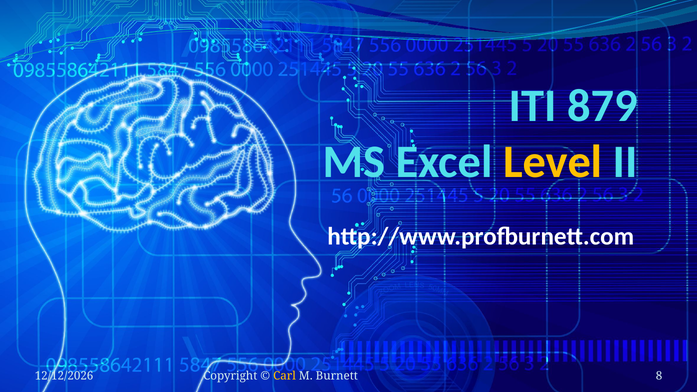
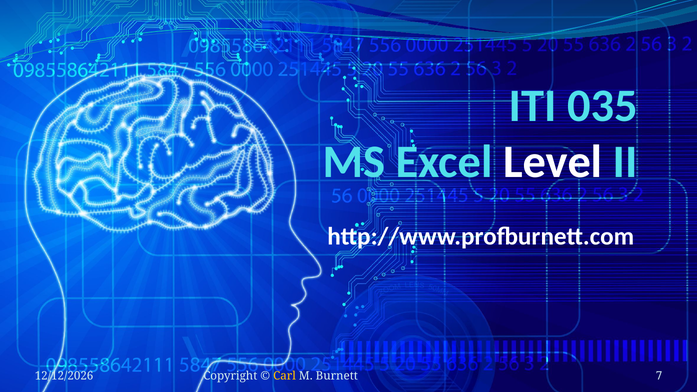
879: 879 -> 035 (602, 106)
Level colour: yellow -> white (553, 162)
8: 8 -> 7 (659, 376)
